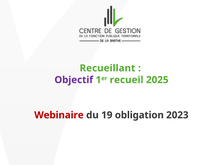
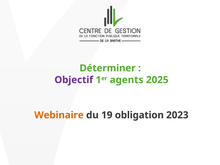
Recueillant: Recueillant -> Déterminer (108, 68)
recueil: recueil -> agents (127, 80)
Webinaire colour: red -> orange (59, 115)
